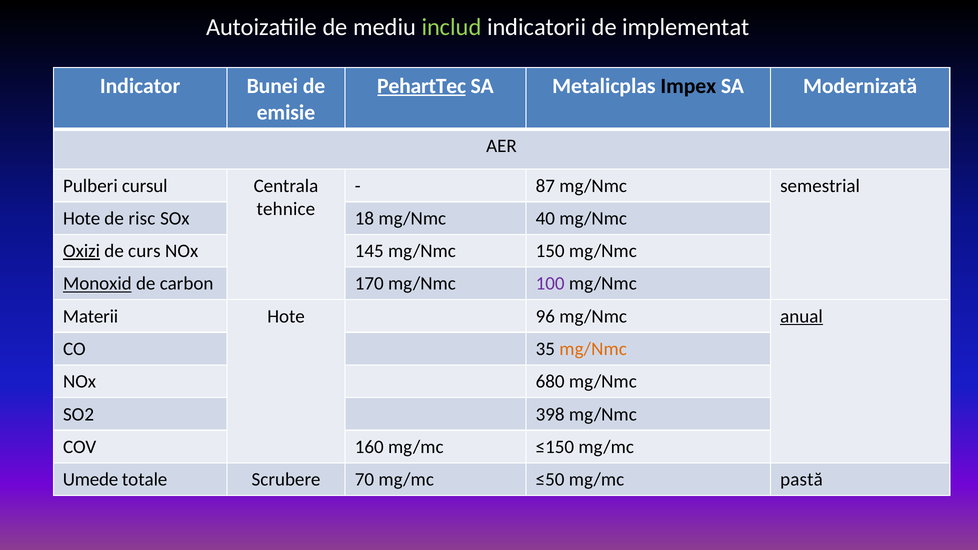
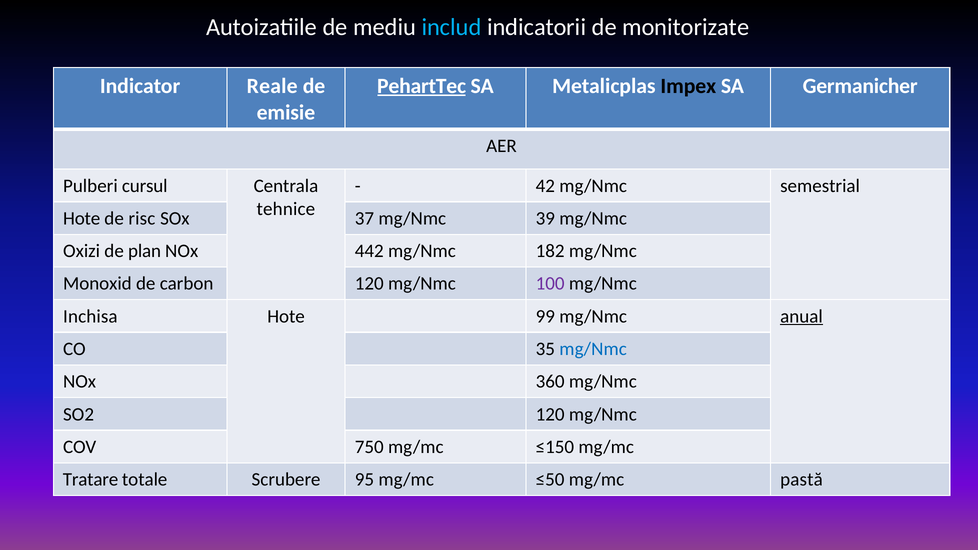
includ colour: light green -> light blue (452, 27)
implementat: implementat -> monitorizate (686, 27)
Bunei: Bunei -> Reale (272, 86)
Modernizată: Modernizată -> Germanicher (860, 86)
87: 87 -> 42 (545, 186)
18: 18 -> 37 (364, 218)
40: 40 -> 39 (545, 218)
Oxizi underline: present -> none (82, 251)
curs: curs -> plan (145, 251)
145: 145 -> 442 (369, 251)
150: 150 -> 182 (550, 251)
Monoxid underline: present -> none (97, 284)
carbon 170: 170 -> 120 (369, 284)
Materii: Materii -> Inchisa (90, 316)
96: 96 -> 99 (545, 316)
mg/Nmc colour: orange -> blue (593, 349)
680: 680 -> 360 (550, 382)
SO2 398: 398 -> 120 (550, 414)
160: 160 -> 750 (369, 447)
Umede: Umede -> Tratare (91, 480)
70: 70 -> 95 (364, 480)
